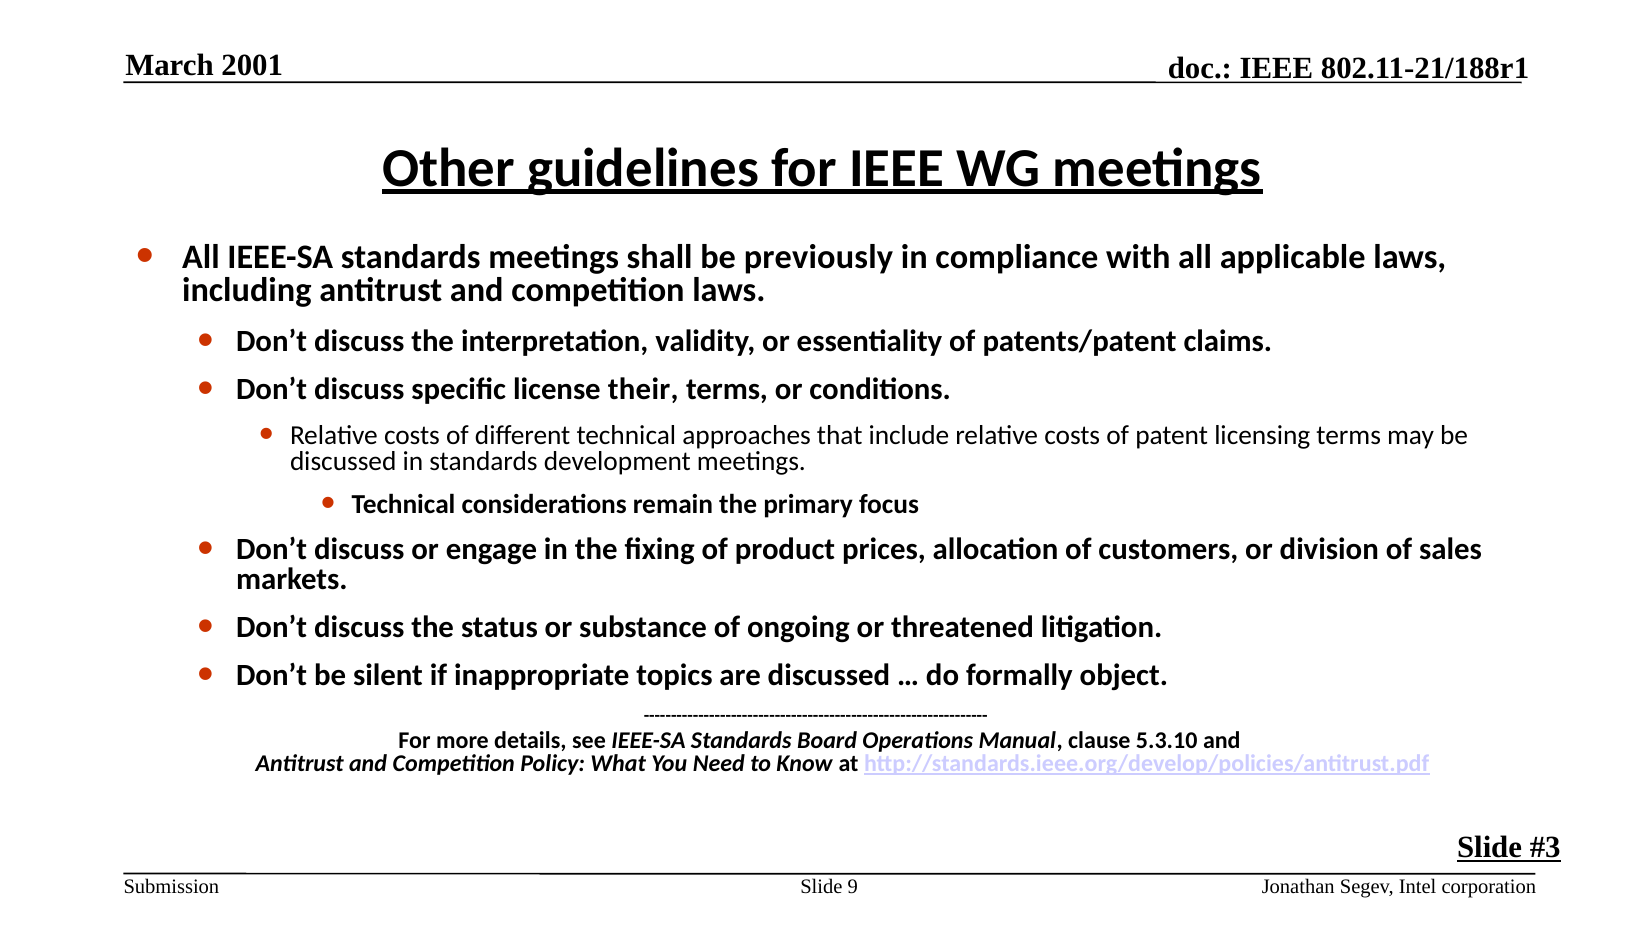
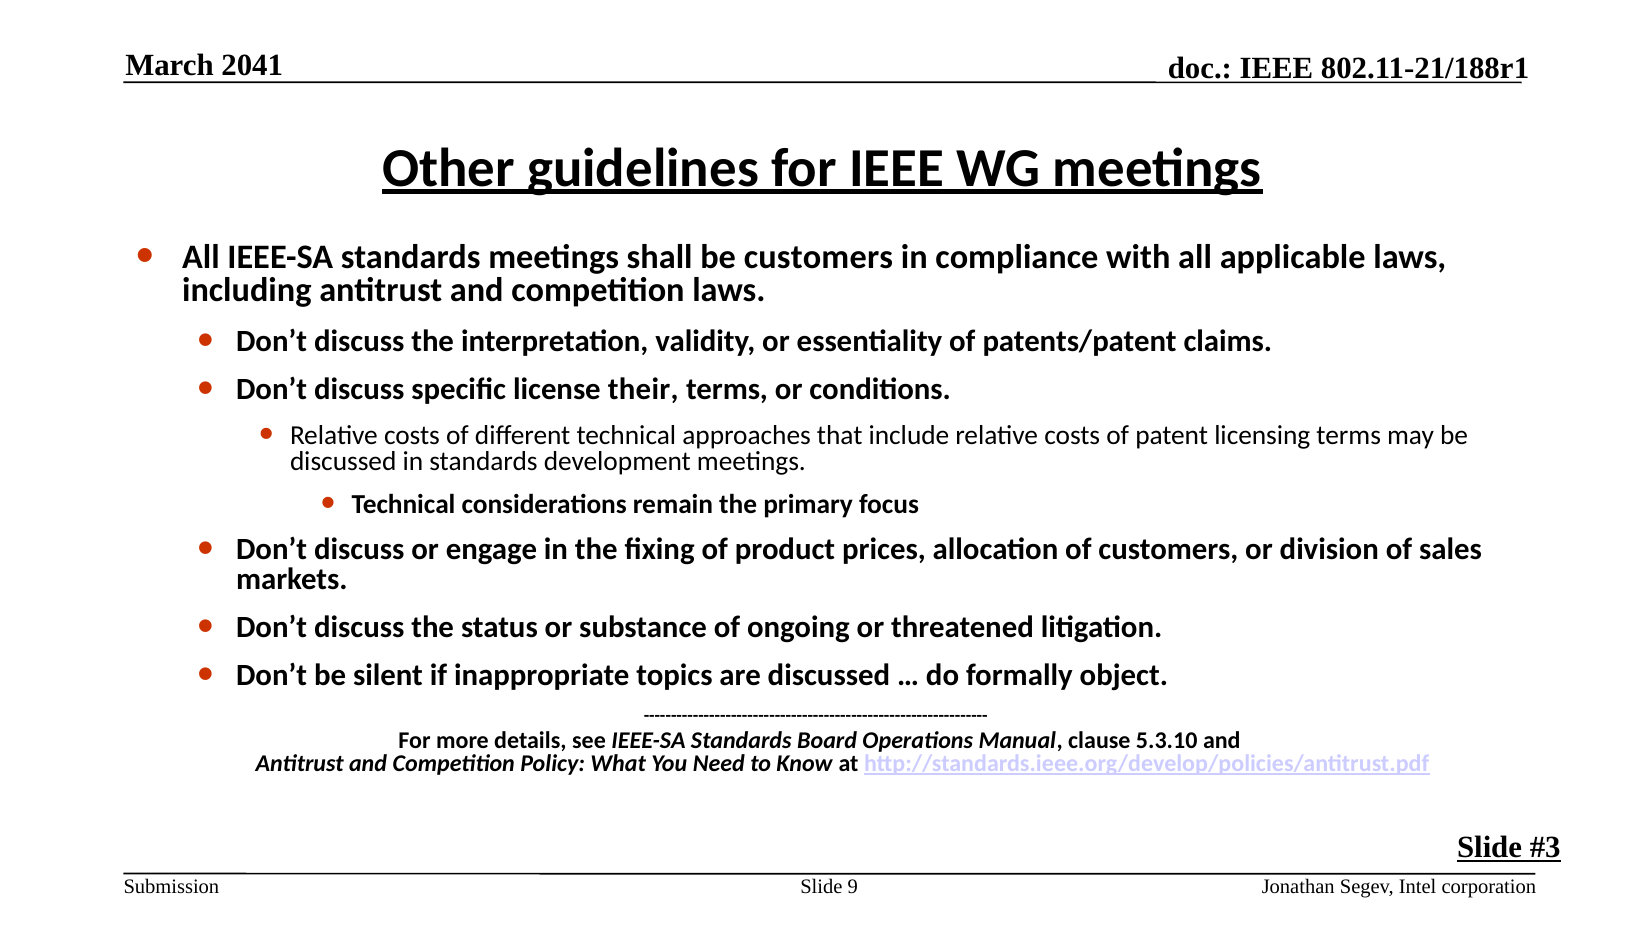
2001: 2001 -> 2041 (252, 65)
be previously: previously -> customers (818, 257)
